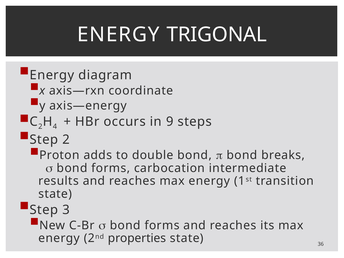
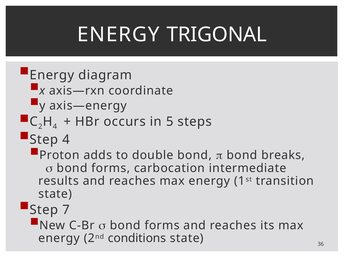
9: 9 -> 5 (170, 122)
Step 2: 2 -> 4 (66, 140)
3: 3 -> 7 (66, 210)
properties: properties -> conditions (137, 238)
